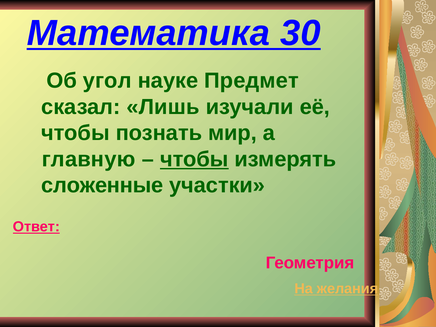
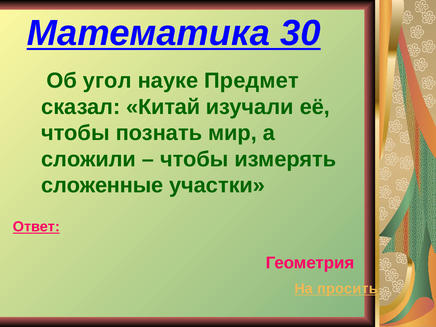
Лишь: Лишь -> Китай (163, 107)
главную: главную -> сложили (89, 159)
чтобы underline: present -> none (194, 159)
желания: желания -> просить (347, 289)
